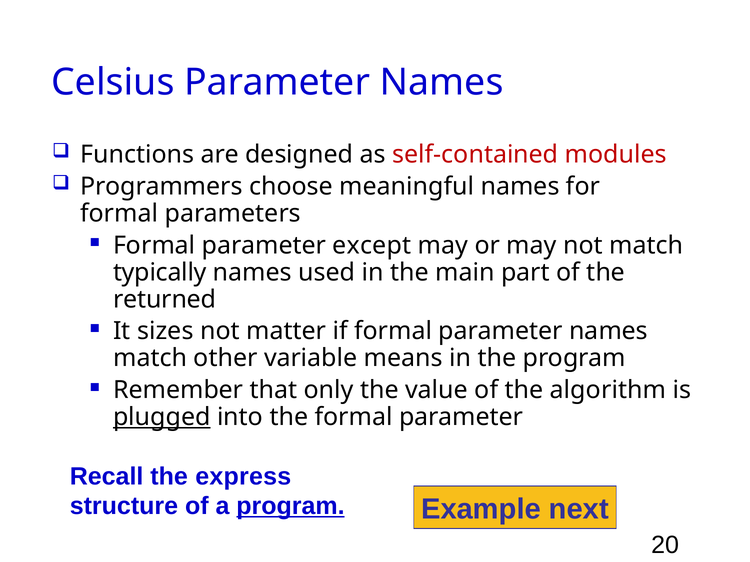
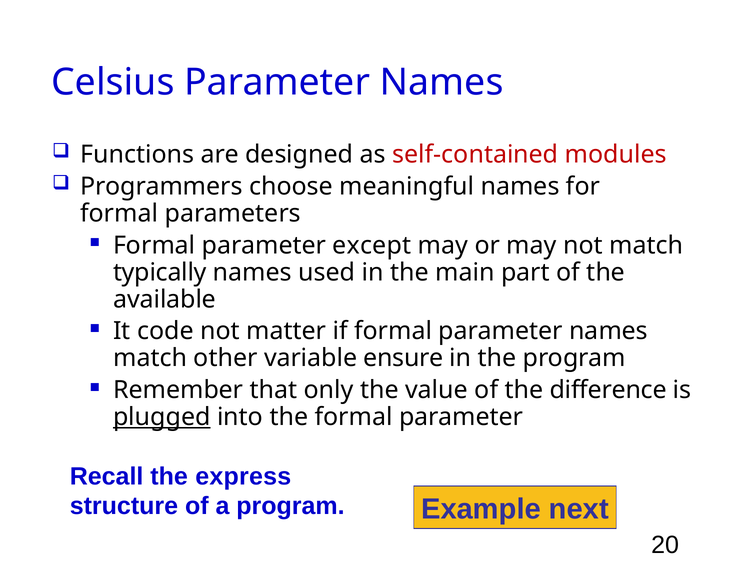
returned: returned -> available (165, 300)
sizes: sizes -> code (165, 332)
means: means -> ensure (403, 359)
algorithm: algorithm -> difference (608, 390)
program underline: present -> none (290, 507)
